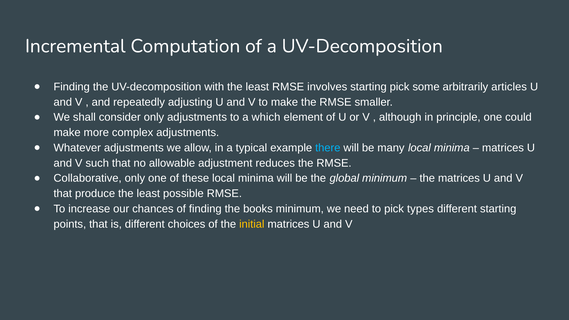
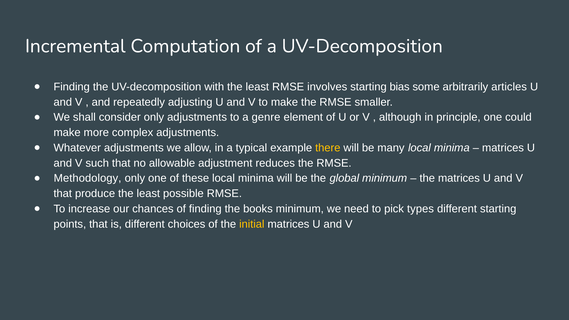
starting pick: pick -> bias (400, 87)
which: which -> genre (266, 117)
there colour: light blue -> yellow (328, 148)
Collaborative: Collaborative -> Methodology (88, 178)
